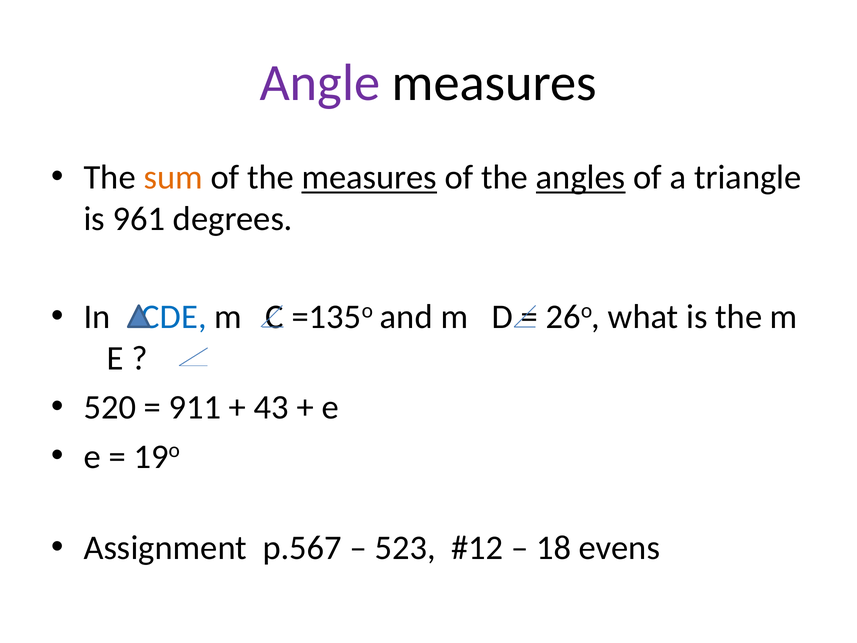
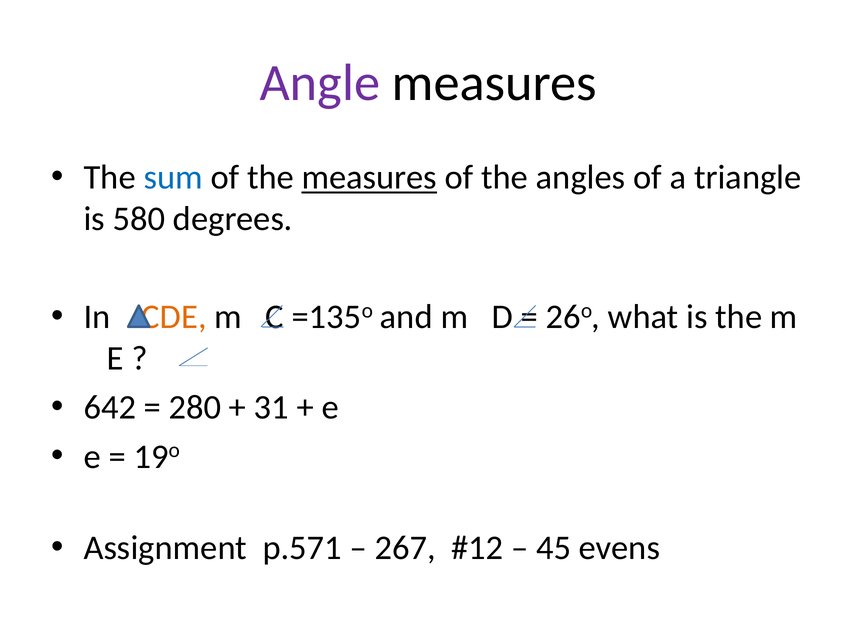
sum colour: orange -> blue (173, 177)
angles underline: present -> none (581, 177)
961: 961 -> 580 (139, 219)
CDE colour: blue -> orange (174, 317)
520: 520 -> 642 (110, 407)
911: 911 -> 280 (195, 407)
43: 43 -> 31 (271, 407)
p.567: p.567 -> p.571 (302, 548)
523: 523 -> 267 (405, 548)
18: 18 -> 45 (554, 548)
